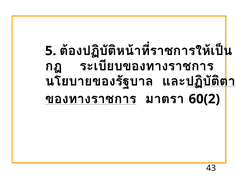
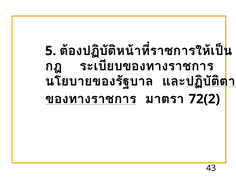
60(2: 60(2 -> 72(2 (204, 99)
